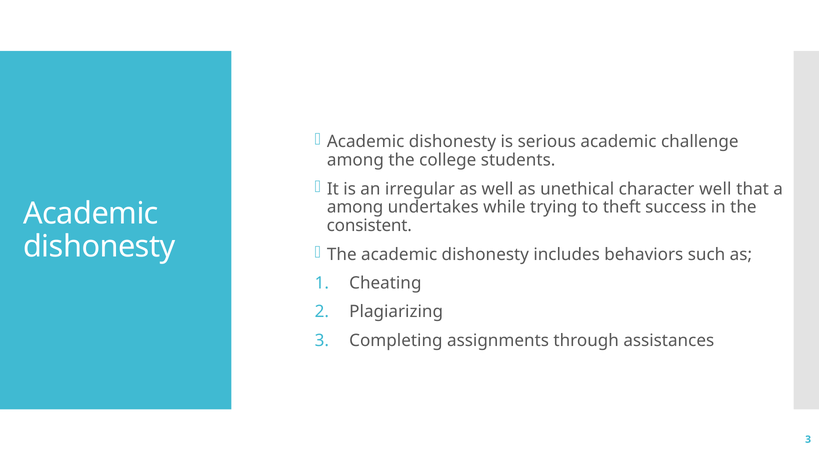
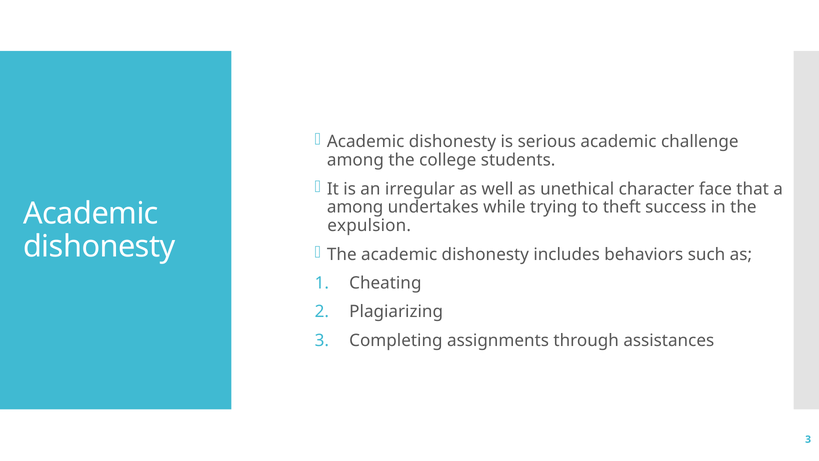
character well: well -> face (715, 189)
consistent: consistent -> expulsion (369, 226)
